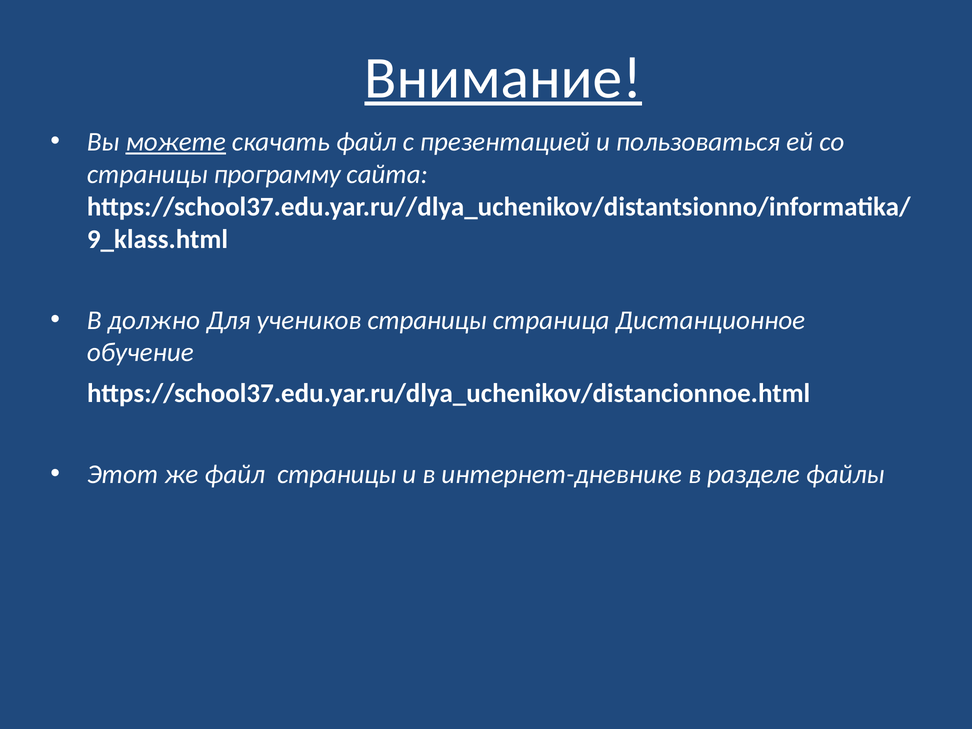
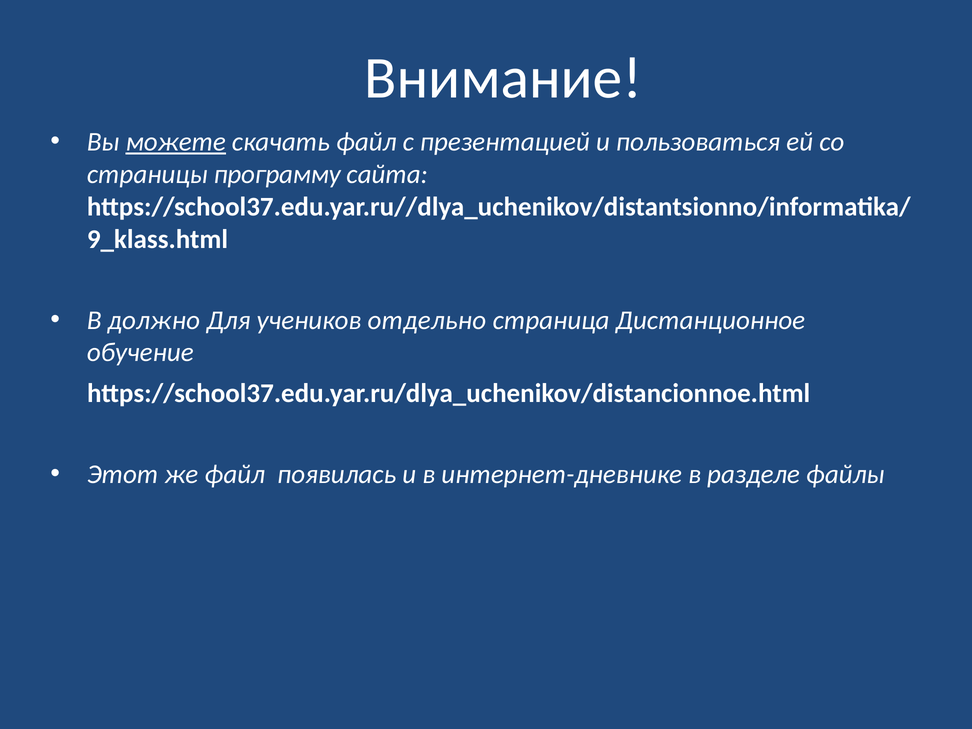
Внимание underline: present -> none (503, 78)
учеников страницы: страницы -> отдельно (427, 320)
файл страницы: страницы -> появилась (337, 474)
